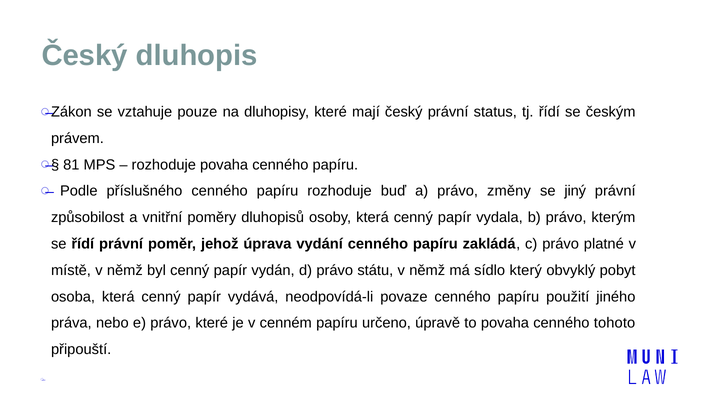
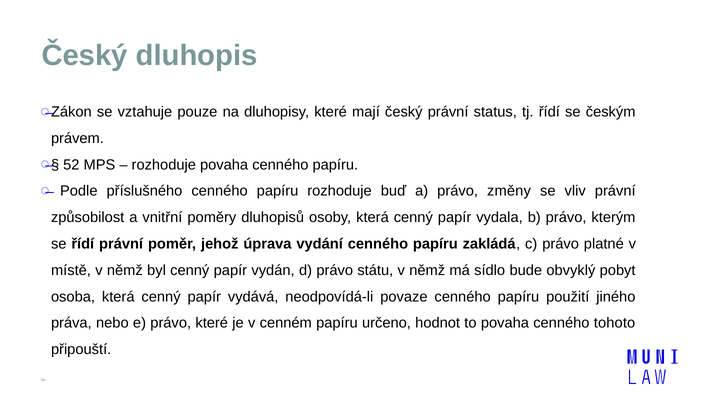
81: 81 -> 52 (71, 164)
jiný: jiný -> vliv (575, 191)
který: který -> bude (526, 270)
úpravě: úpravě -> hodnot (438, 323)
